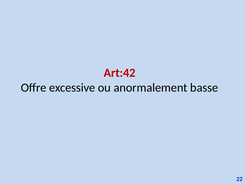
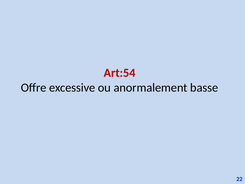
Art:42: Art:42 -> Art:54 (120, 73)
